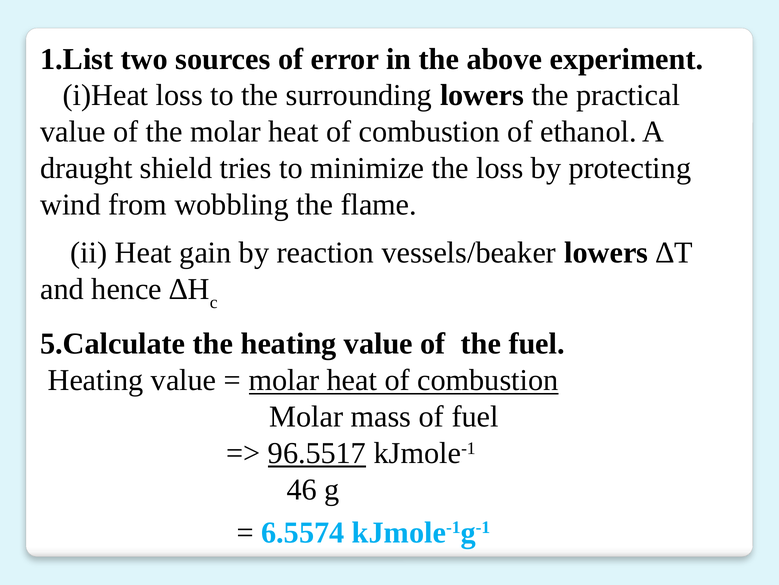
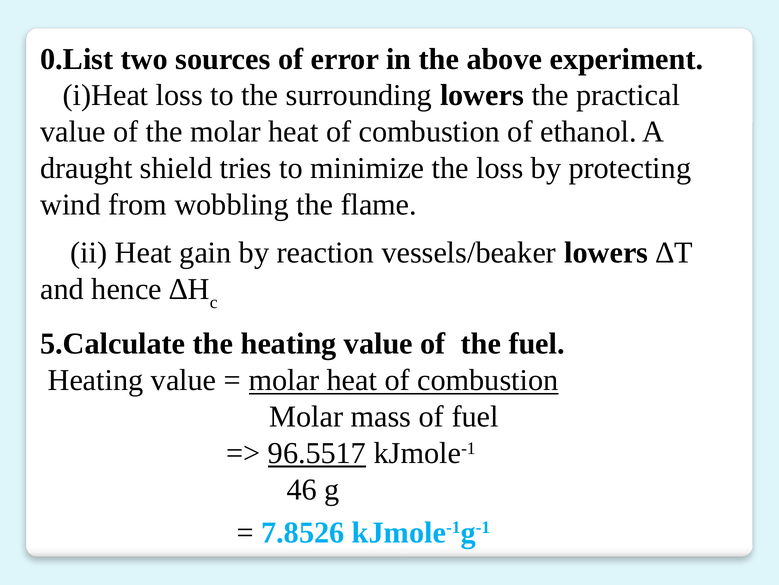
1.List: 1.List -> 0.List (77, 59)
6.5574: 6.5574 -> 7.8526 (303, 532)
